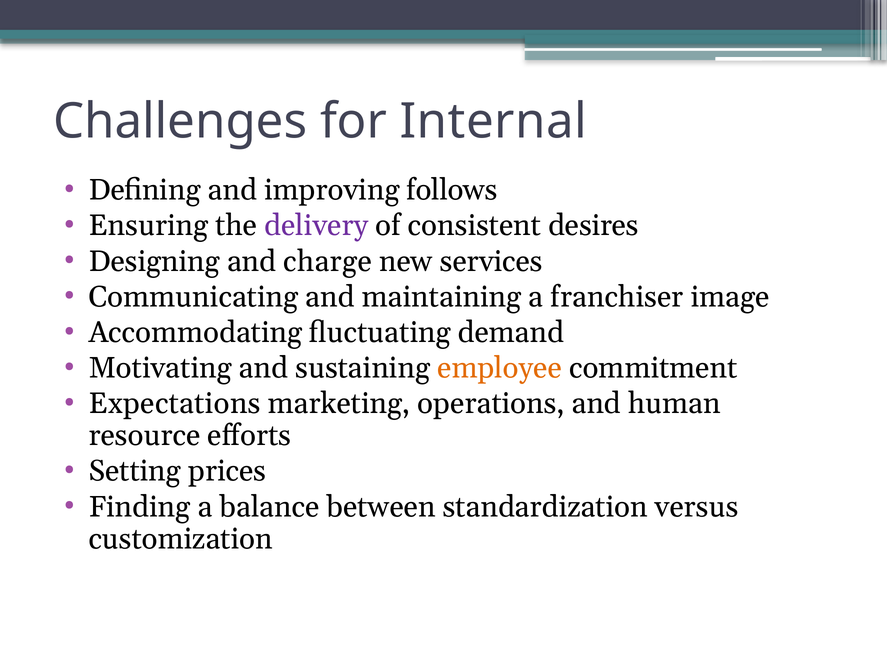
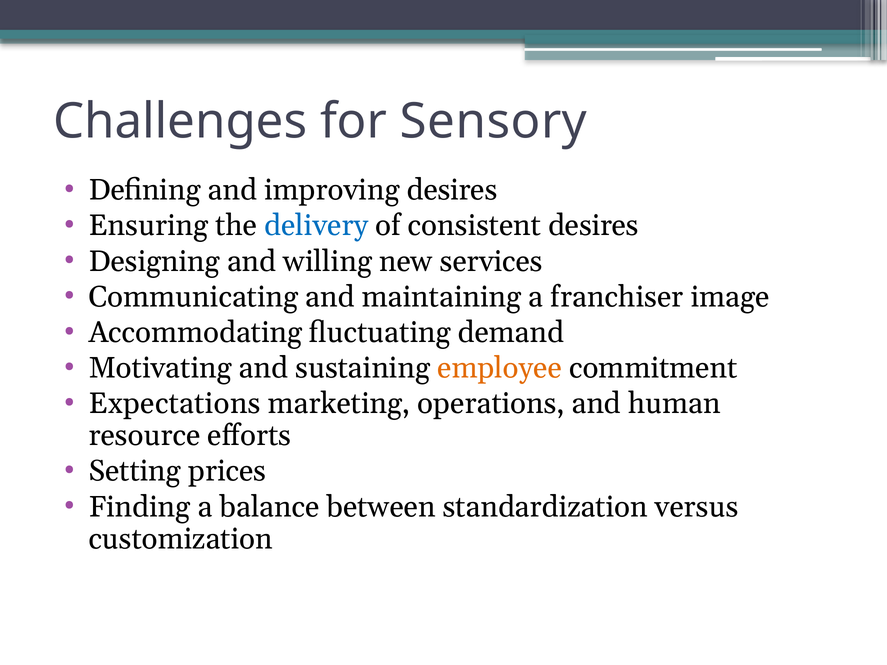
Internal: Internal -> Sensory (493, 122)
improving follows: follows -> desires (452, 190)
delivery colour: purple -> blue (316, 226)
charge: charge -> willing (328, 261)
